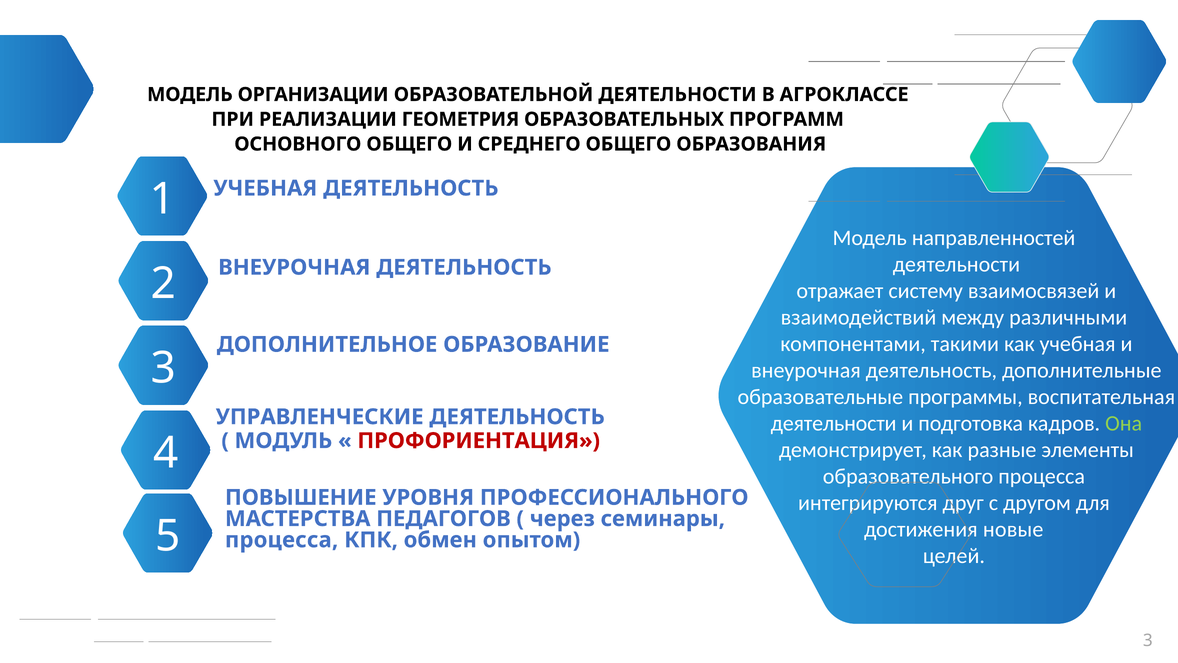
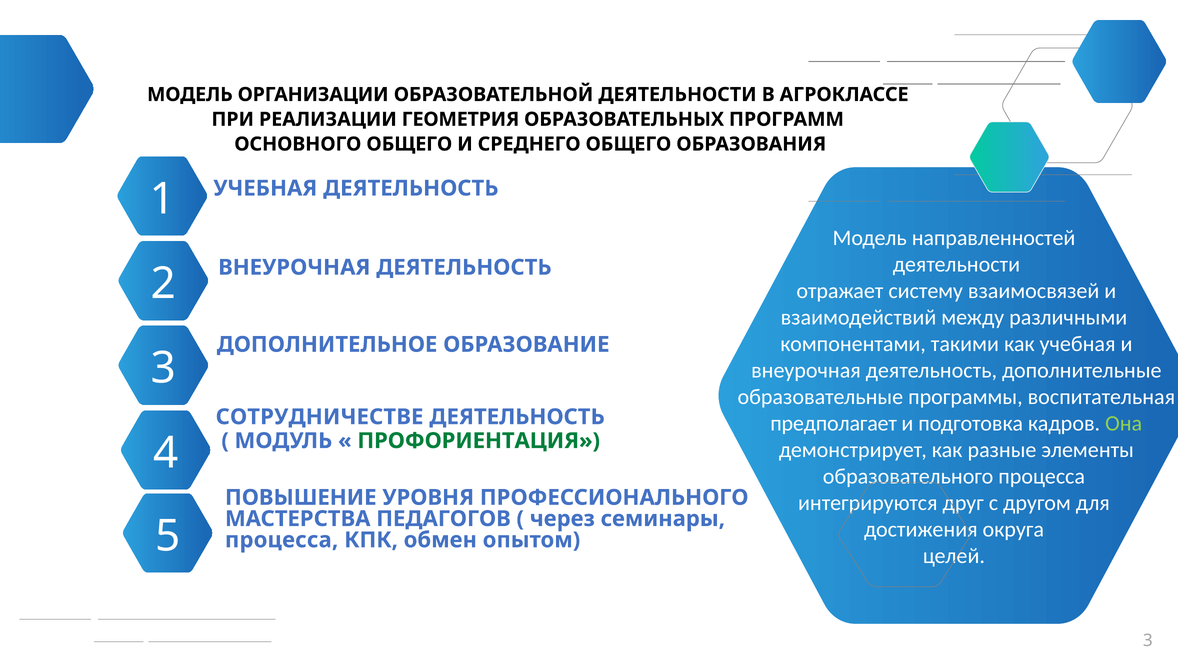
УПРАВЛЕНЧЕСКИЕ: УПРАВЛЕНЧЕСКИЕ -> СОТРУДНИЧЕСТВЕ (320, 417)
деятельности: деятельности -> предполагает (834, 423)
ПРОФОРИЕНТАЦИЯ colour: red -> green (479, 441)
новые: новые -> округа (1013, 529)
